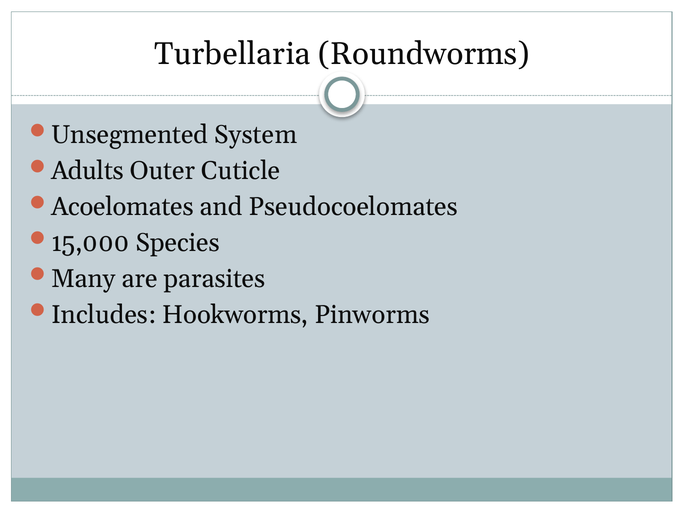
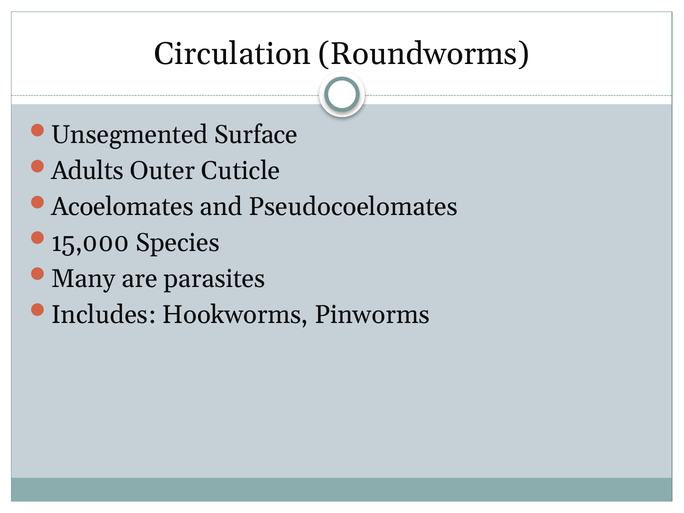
Turbellaria: Turbellaria -> Circulation (232, 54)
System: System -> Surface (256, 135)
